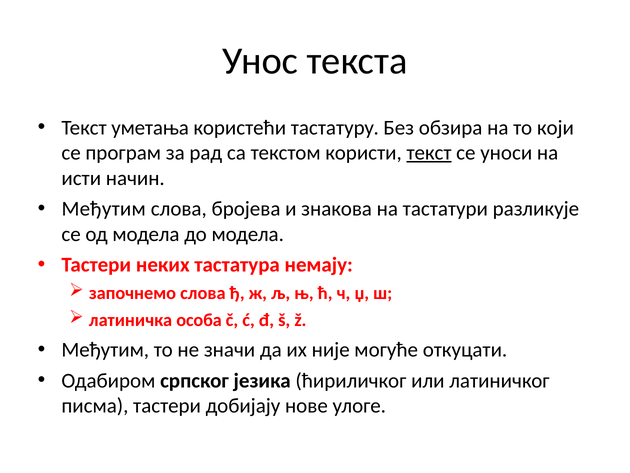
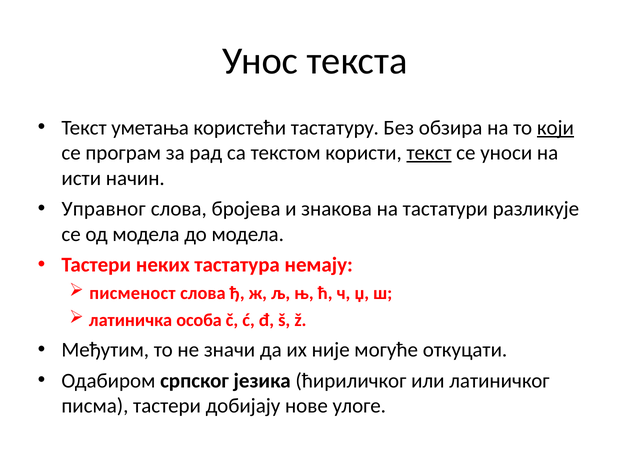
који underline: none -> present (555, 127)
Међутим: Међутим -> Управног (104, 209)
започнемо: започнемо -> писменост (132, 293)
